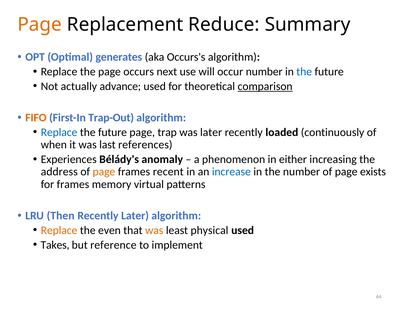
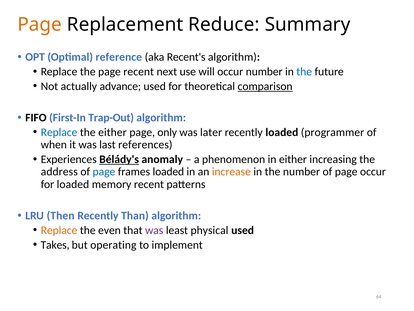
generates: generates -> reference (119, 57)
Occurs's: Occurs's -> Recent's (186, 57)
page occurs: occurs -> recent (139, 72)
FIFO colour: orange -> black (36, 118)
future: future -> either (112, 132)
trap: trap -> only (167, 132)
continuously: continuously -> programmer (333, 132)
Bélády's underline: none -> present (119, 159)
page colour: orange -> blue (104, 172)
frames recent: recent -> loaded (168, 172)
increase colour: blue -> orange (231, 172)
page exists: exists -> occur (373, 172)
for frames: frames -> loaded (73, 184)
memory virtual: virtual -> recent (149, 184)
Recently Later: Later -> Than (135, 215)
was colour: orange -> purple (154, 230)
reference: reference -> operating (113, 245)
